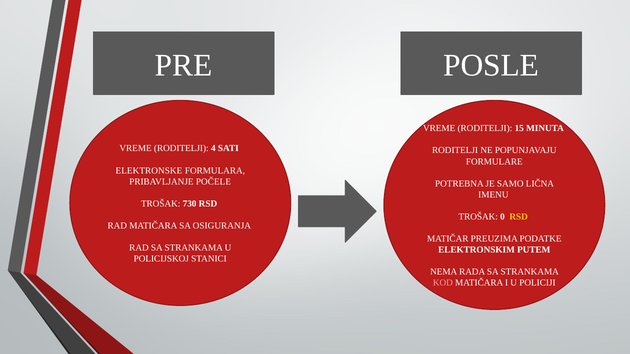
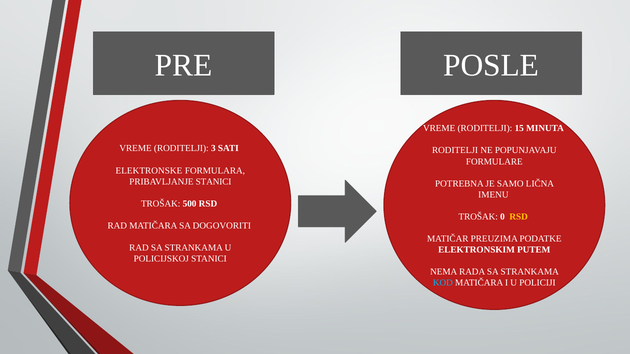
4: 4 -> 3 (213, 149)
PRIBAVLJANJE POČELE: POČELE -> STANICI (214, 182)
730: 730 -> 500 (190, 204)
OSIGURANJA: OSIGURANJA -> DOGOVORITI (222, 226)
KOD colour: pink -> light blue (443, 283)
